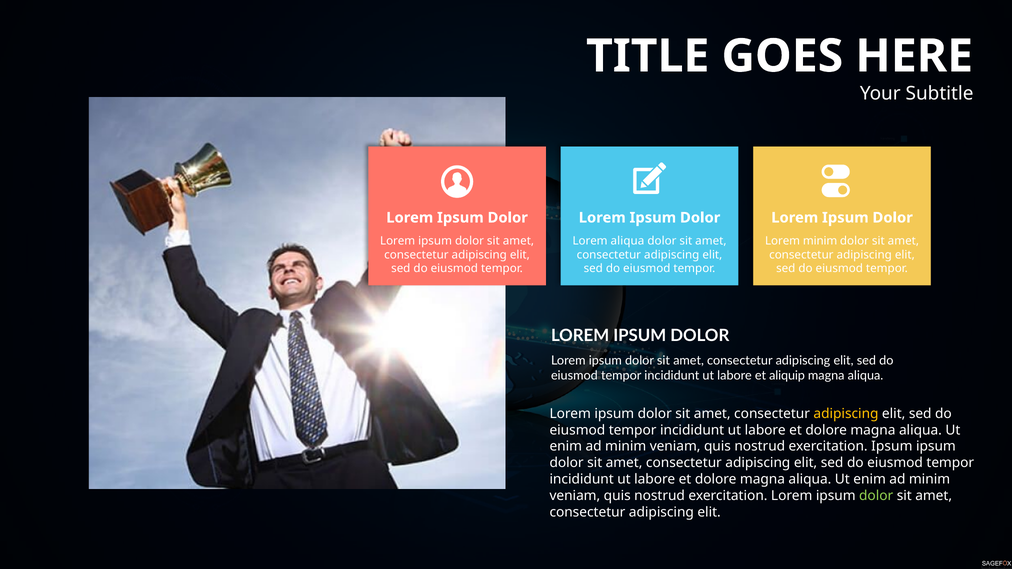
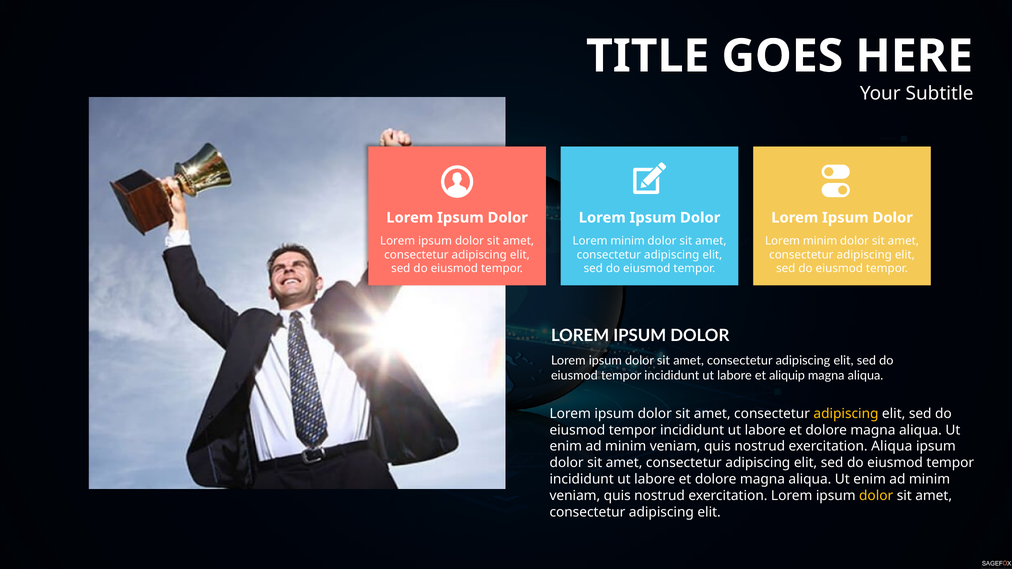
aliqua: aliqua -> minim (628, 241)
exercitation Ipsum: Ipsum -> Aliqua (892, 447)
dolor colour: light green -> yellow (876, 496)
